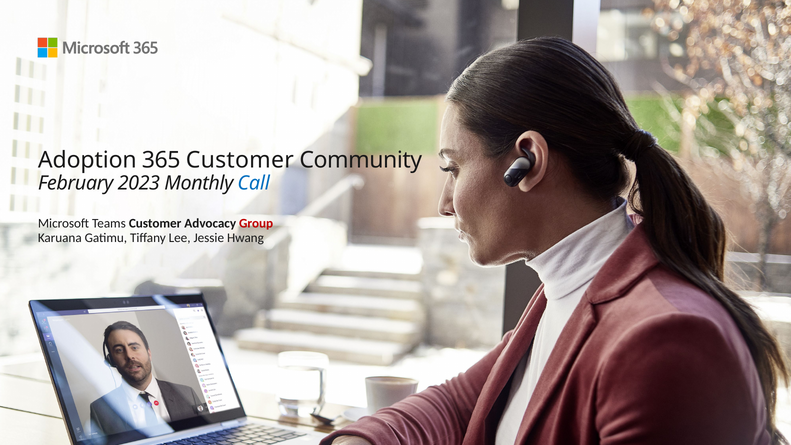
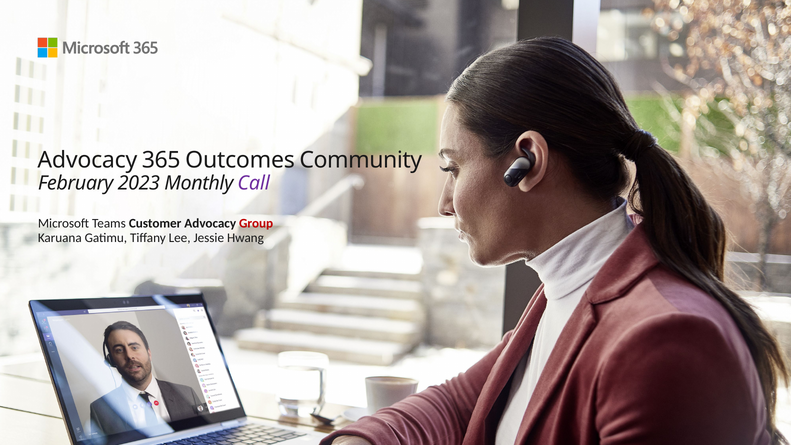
Adoption: Adoption -> Advocacy (87, 160)
365 Customer: Customer -> Outcomes (240, 160)
Call colour: blue -> purple (254, 183)
